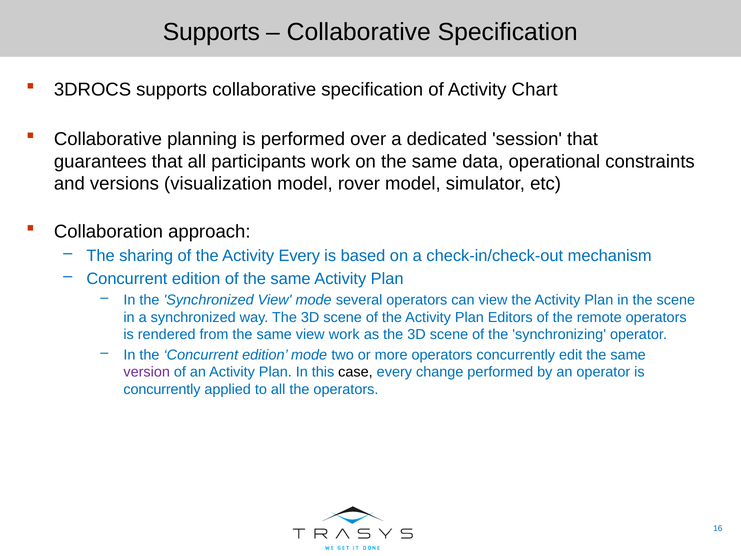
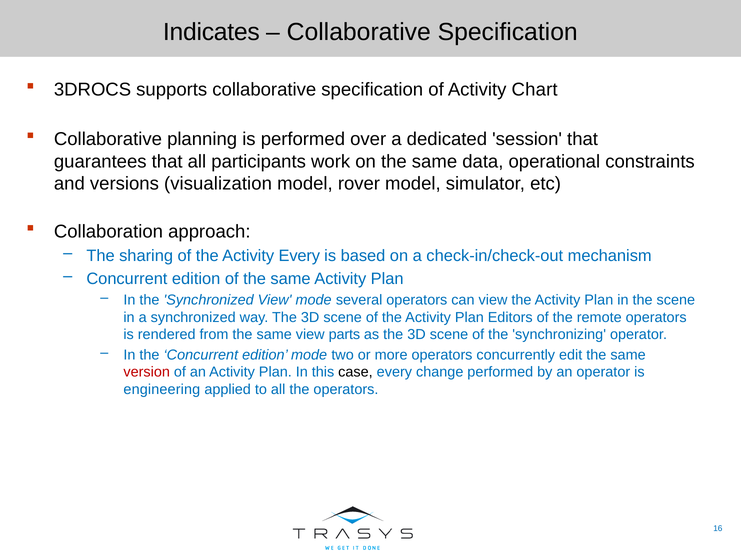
Supports: Supports -> Indicates (211, 32)
view work: work -> parts (344, 334)
version colour: purple -> red (147, 372)
concurrently: concurrently -> engineering (162, 389)
